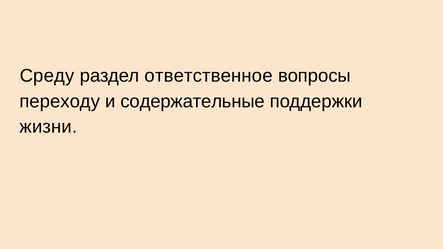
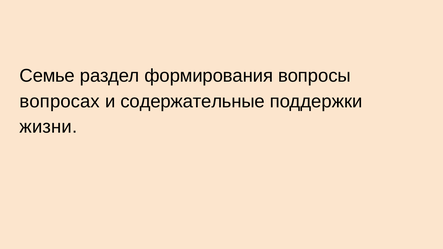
Среду: Среду -> Семье (47, 76)
ответственное: ответственное -> формирования (209, 76)
переходу: переходу -> вопросах (60, 101)
